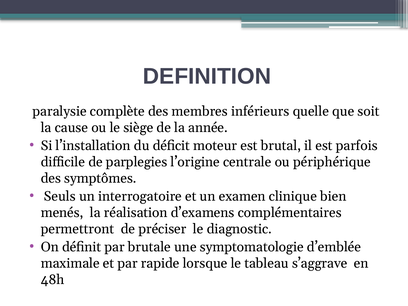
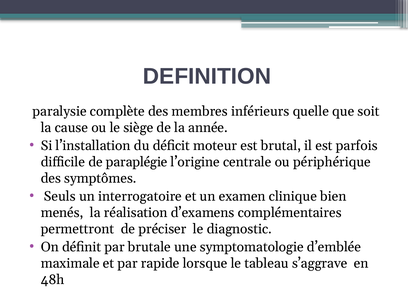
parplegies: parplegies -> paraplégie (137, 162)
